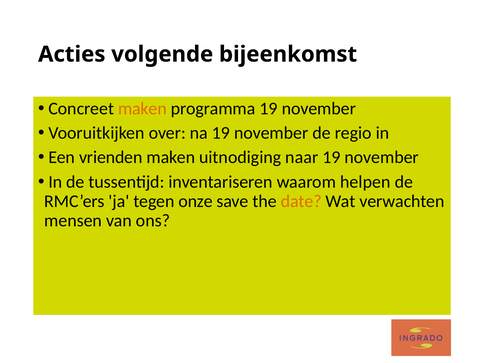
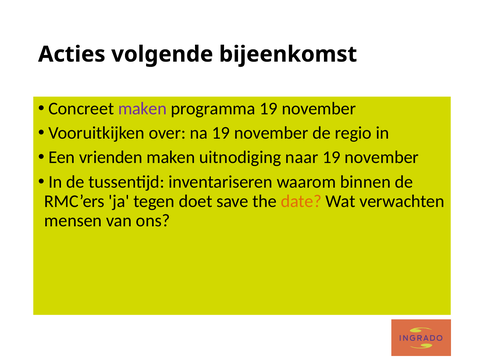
maken colour: orange -> purple (142, 109)
helpen: helpen -> binnen (365, 182)
onze: onze -> doet (195, 201)
